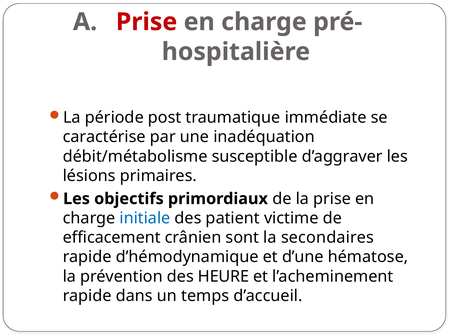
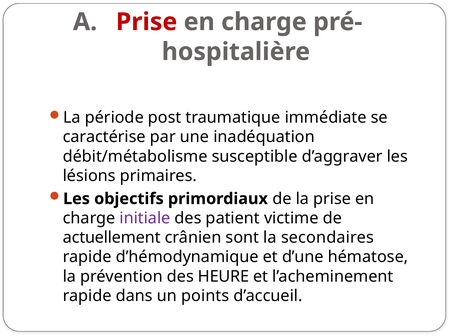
initiale colour: blue -> purple (145, 219)
efficacement: efficacement -> actuellement (112, 238)
temps: temps -> points (205, 296)
